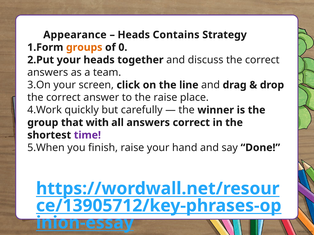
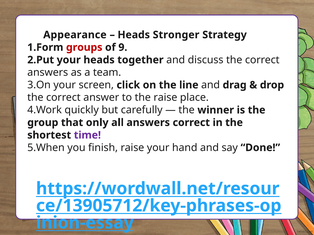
Contains: Contains -> Stronger (176, 35)
groups colour: orange -> red (84, 47)
0: 0 -> 9 (123, 47)
with: with -> only (97, 123)
